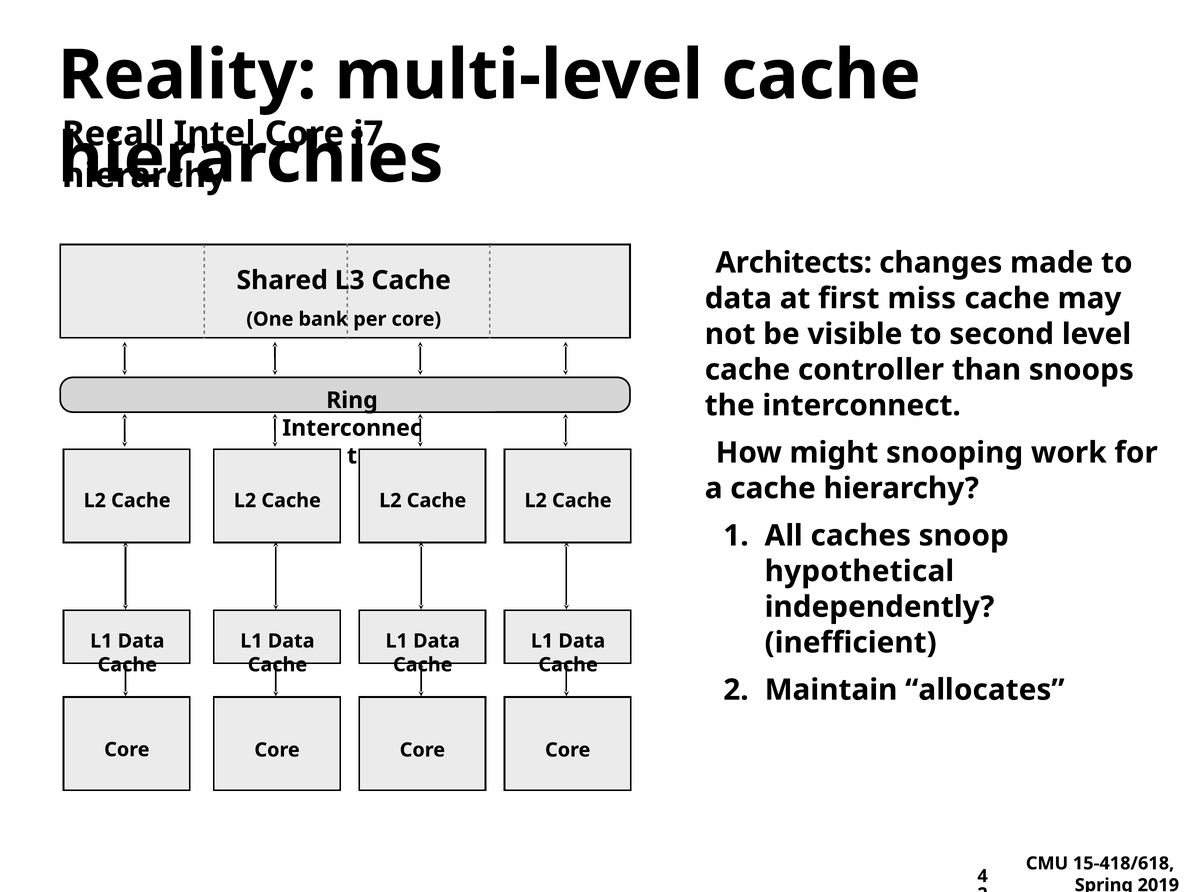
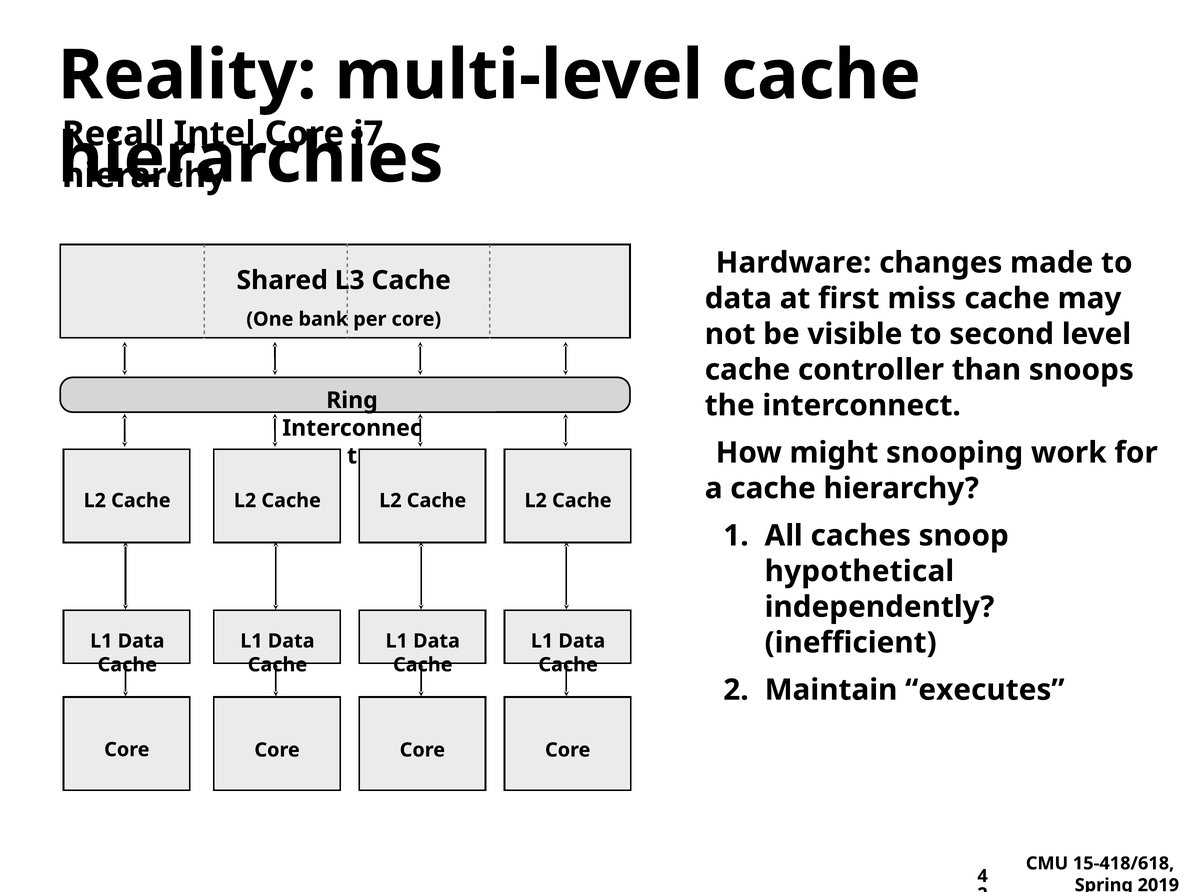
Architects: Architects -> Hardware (794, 263)
allocates: allocates -> executes (985, 690)
